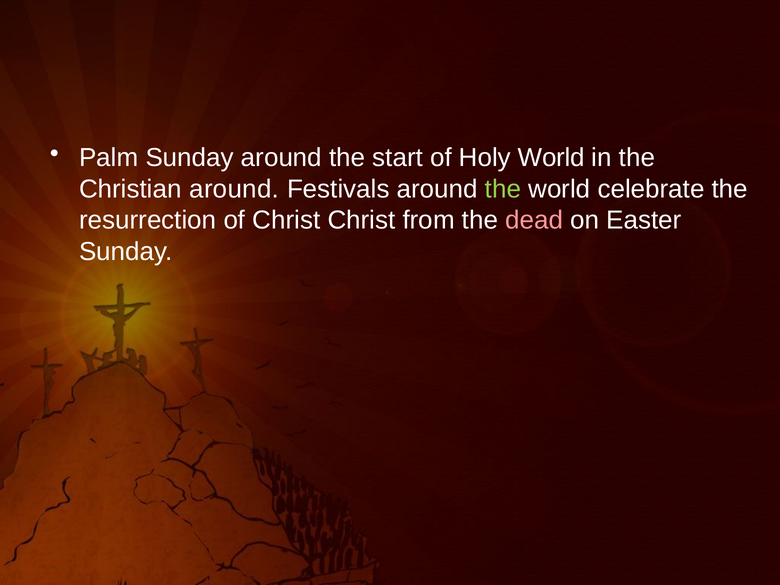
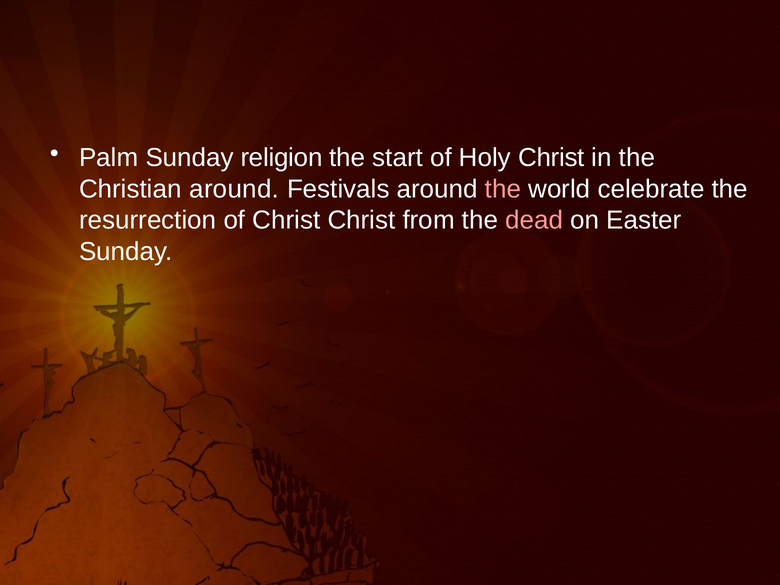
Sunday around: around -> religion (282, 158)
Holy World: World -> Christ (551, 158)
the colour: light green -> pink (503, 189)
